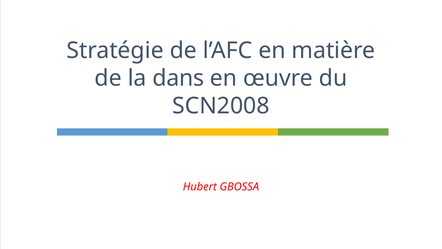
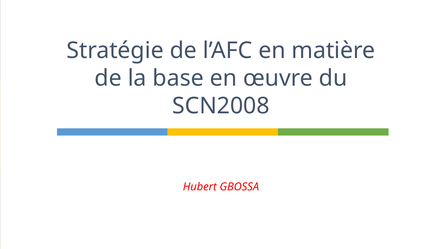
dans: dans -> base (178, 78)
